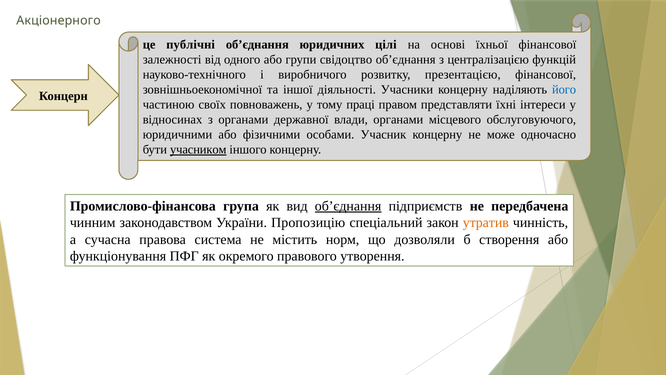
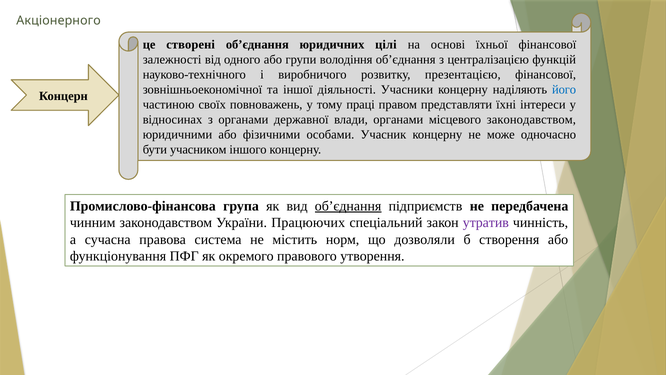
публічні: публічні -> створені (191, 45)
свідоцтво: свідоцтво -> володіння (346, 60)
місцевого обслуговуючого: обслуговуючого -> законодавством (531, 119)
учасником underline: present -> none (198, 149)
Пропозицію: Пропозицію -> Працюючих (308, 223)
утратив colour: orange -> purple (486, 223)
